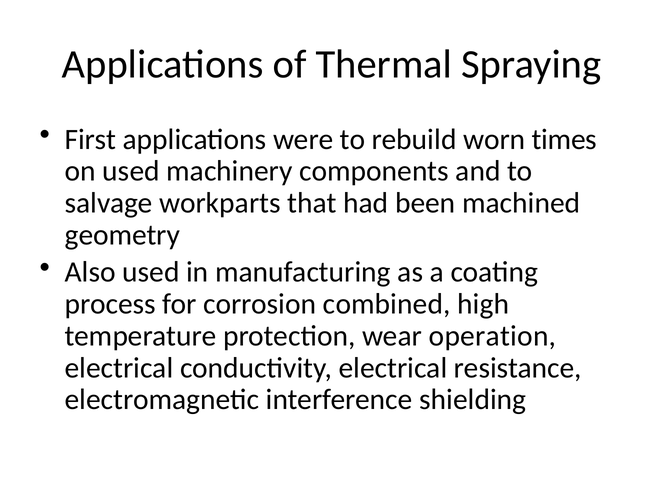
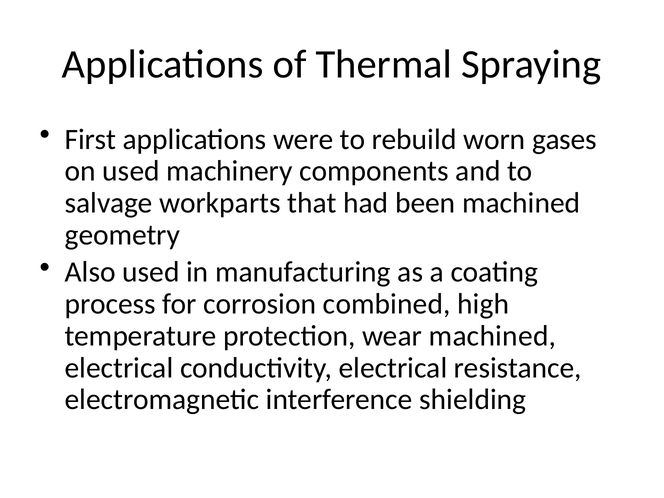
times: times -> gases (564, 139)
wear operation: operation -> machined (493, 336)
